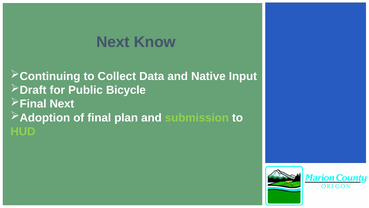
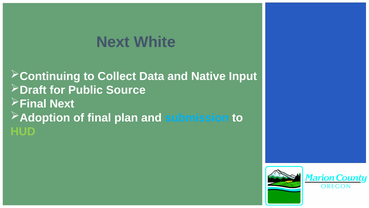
Know: Know -> White (155, 42)
Bicycle: Bicycle -> Source (126, 90)
submission colour: light green -> light blue (197, 118)
